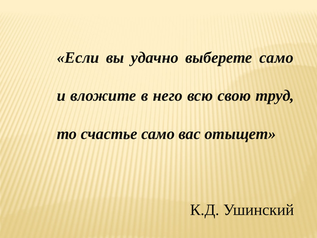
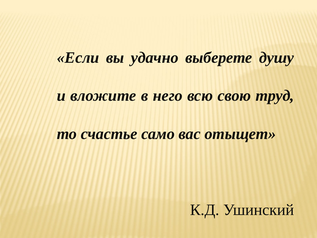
выберете само: само -> душу (276, 58)
